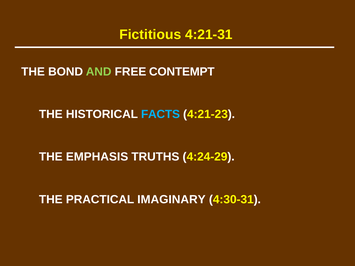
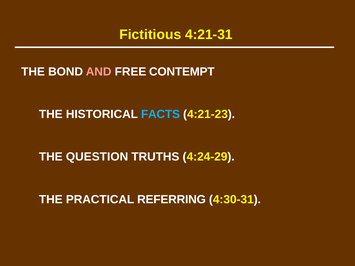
AND colour: light green -> pink (99, 72)
EMPHASIS: EMPHASIS -> QUESTION (97, 157)
IMAGINARY: IMAGINARY -> REFERRING (172, 200)
